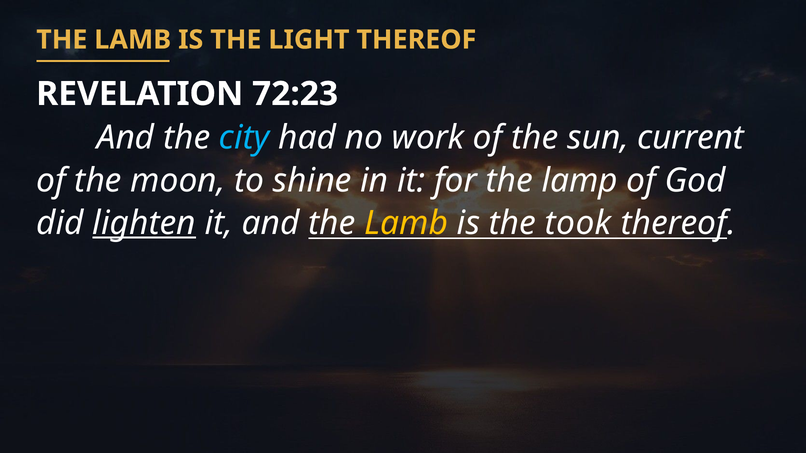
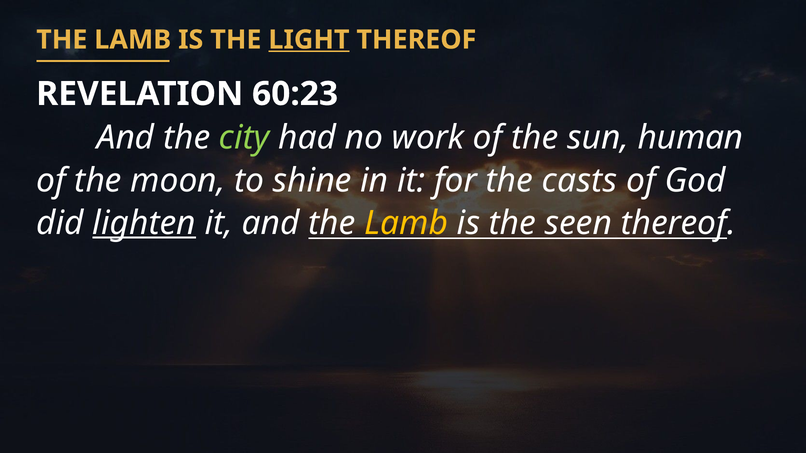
LIGHT underline: none -> present (309, 40)
72:23: 72:23 -> 60:23 (295, 94)
city colour: light blue -> light green (244, 138)
current: current -> human (691, 138)
lamp: lamp -> casts (579, 181)
took: took -> seen (578, 223)
